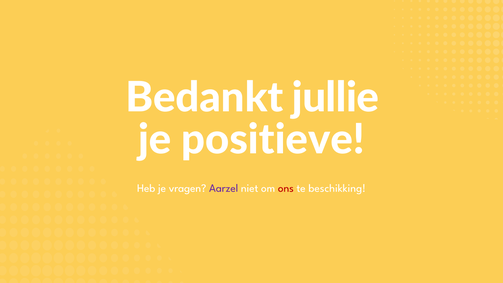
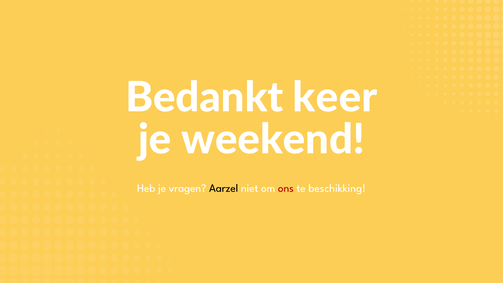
jullie: jullie -> keer (335, 98)
positieve: positieve -> weekend (273, 140)
Aarzel colour: purple -> black (224, 188)
